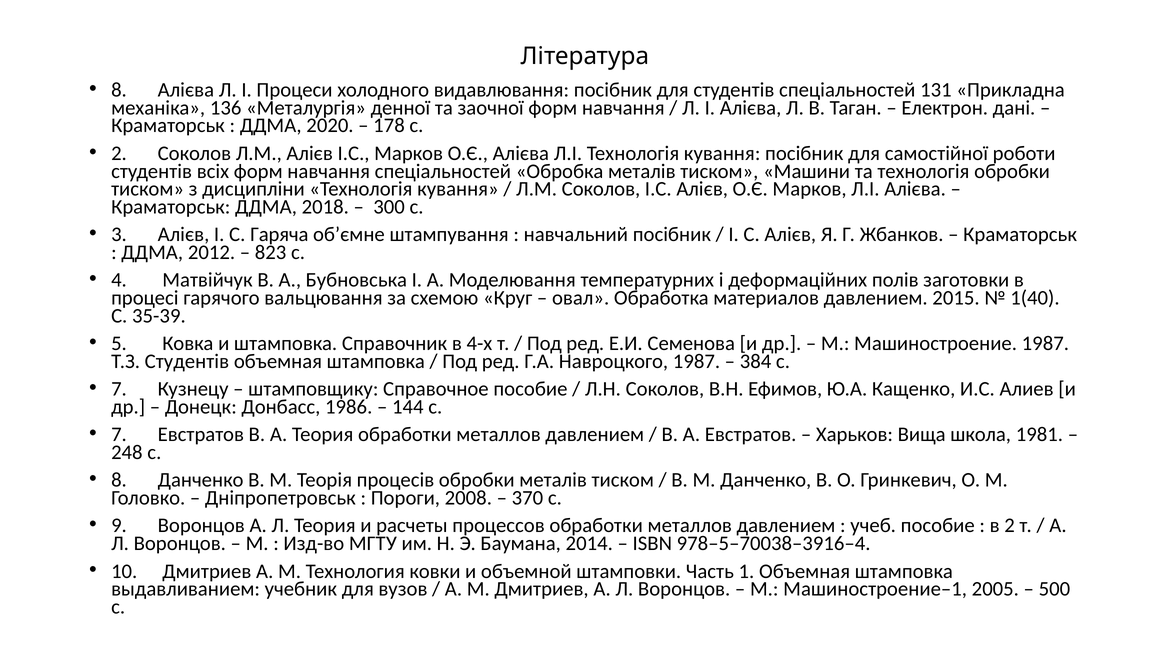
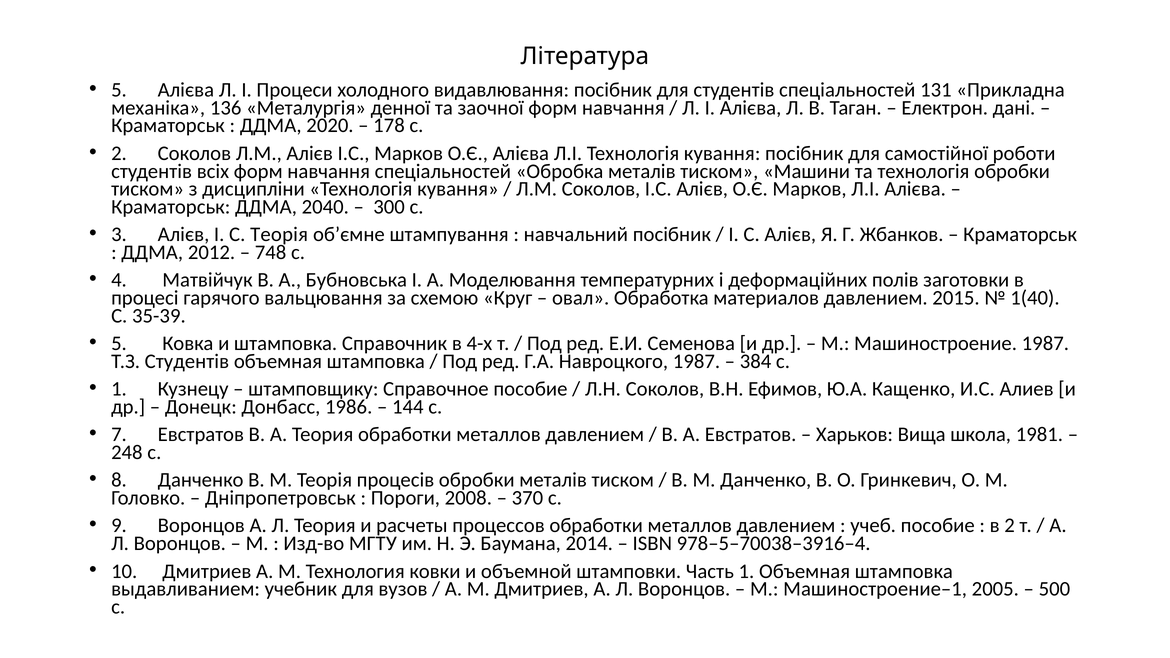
8: 8 -> 5 (119, 90)
2018: 2018 -> 2040 (325, 207)
С Гаряча: Гаряча -> Теорія (279, 235)
823: 823 -> 748 (271, 253)
7: 7 -> 1 (119, 389)
